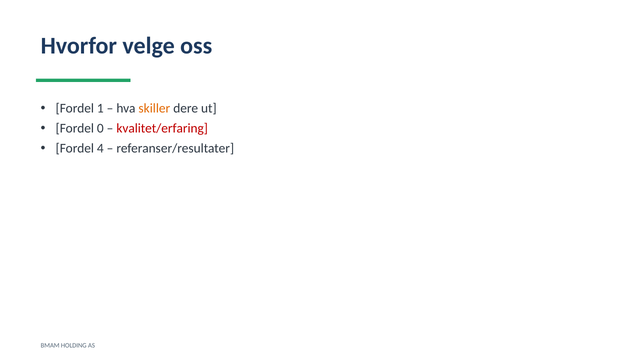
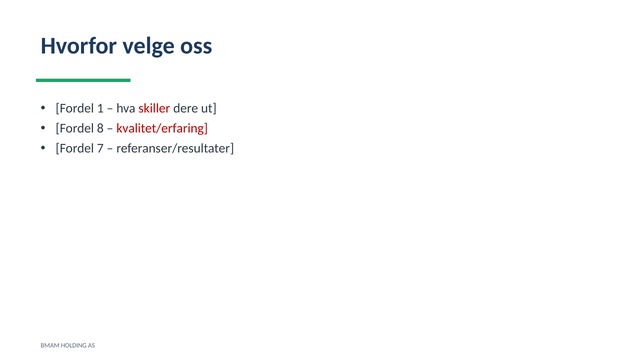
skiller colour: orange -> red (154, 108)
0: 0 -> 8 (100, 128)
4: 4 -> 7 (100, 148)
